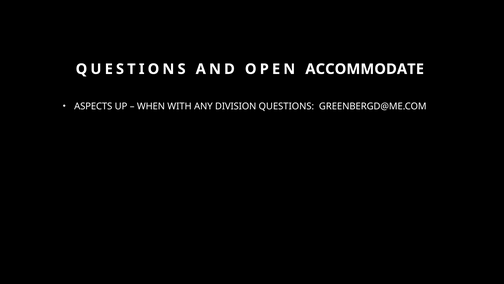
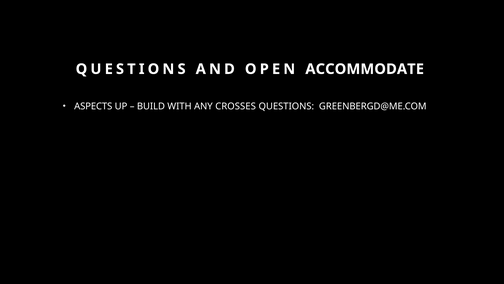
WHEN: WHEN -> BUILD (151, 106)
DIVISION: DIVISION -> CROSSES (236, 106)
